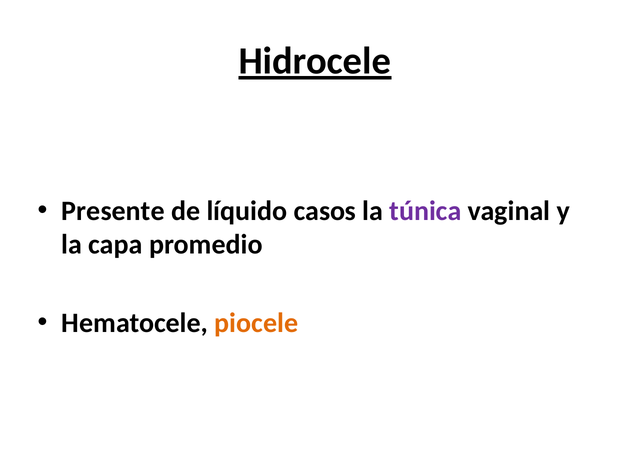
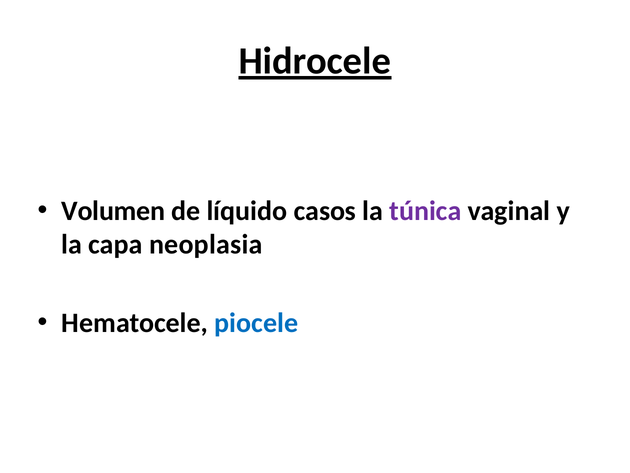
Presente: Presente -> Volumen (113, 211)
promedio: promedio -> neoplasia (206, 244)
piocele colour: orange -> blue (256, 323)
